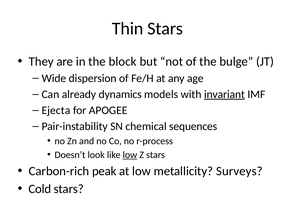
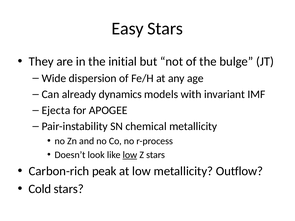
Thin: Thin -> Easy (128, 29)
block: block -> initial (123, 62)
invariant underline: present -> none (224, 94)
chemical sequences: sequences -> metallicity (193, 127)
Surveys: Surveys -> Outflow (239, 171)
